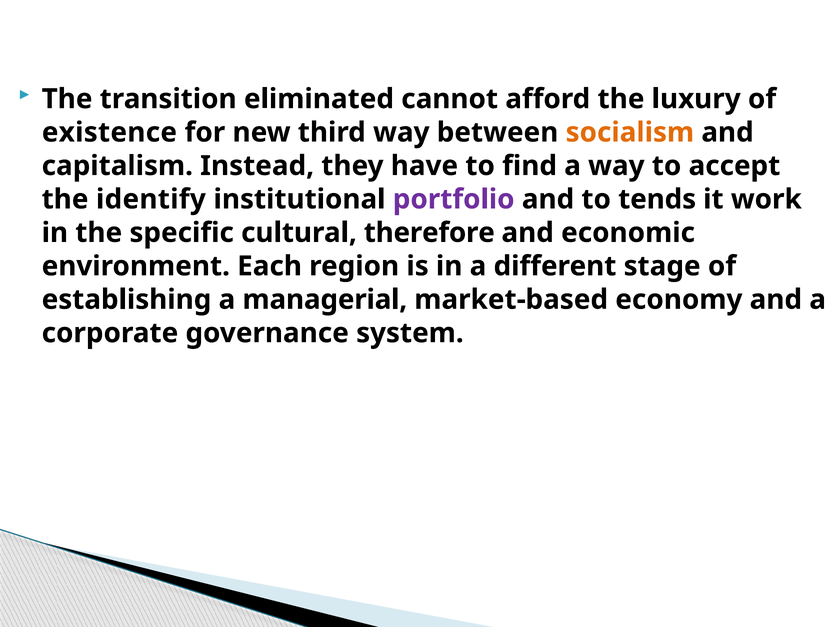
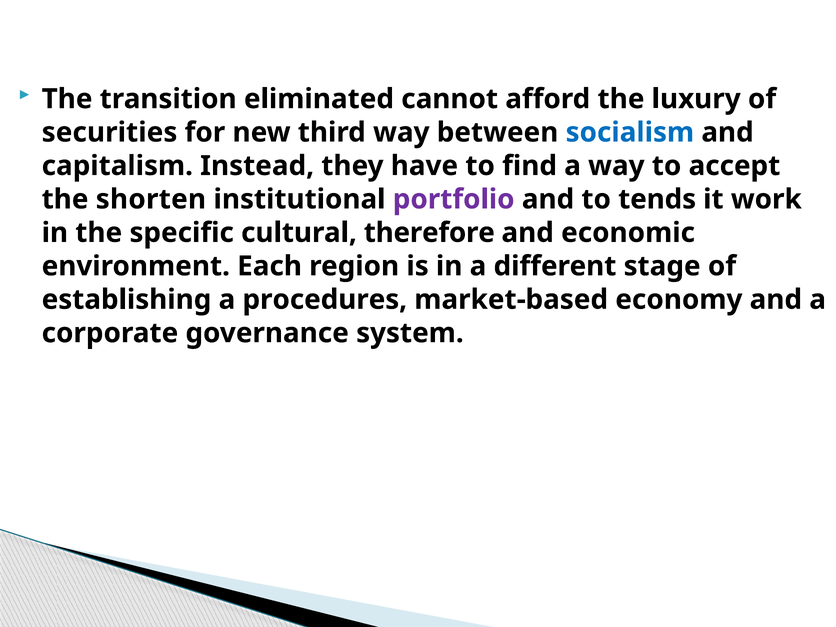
existence: existence -> securities (110, 132)
socialism colour: orange -> blue (630, 132)
identify: identify -> shorten (151, 199)
managerial: managerial -> procedures (325, 300)
